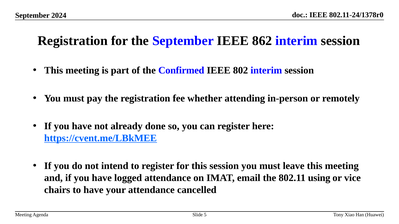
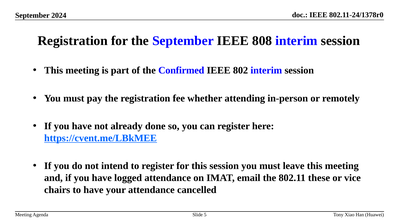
862: 862 -> 808 (262, 41)
using: using -> these (319, 178)
